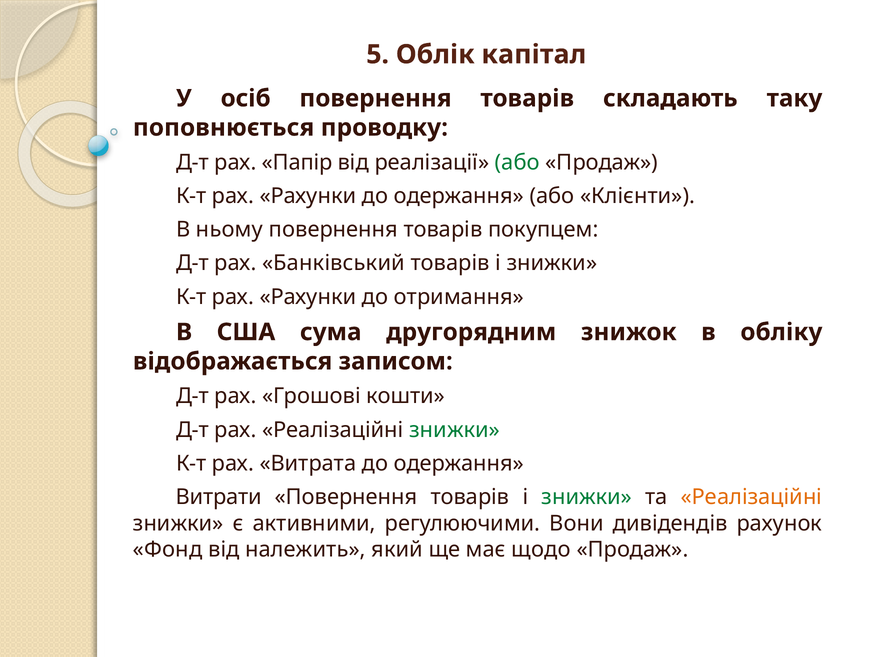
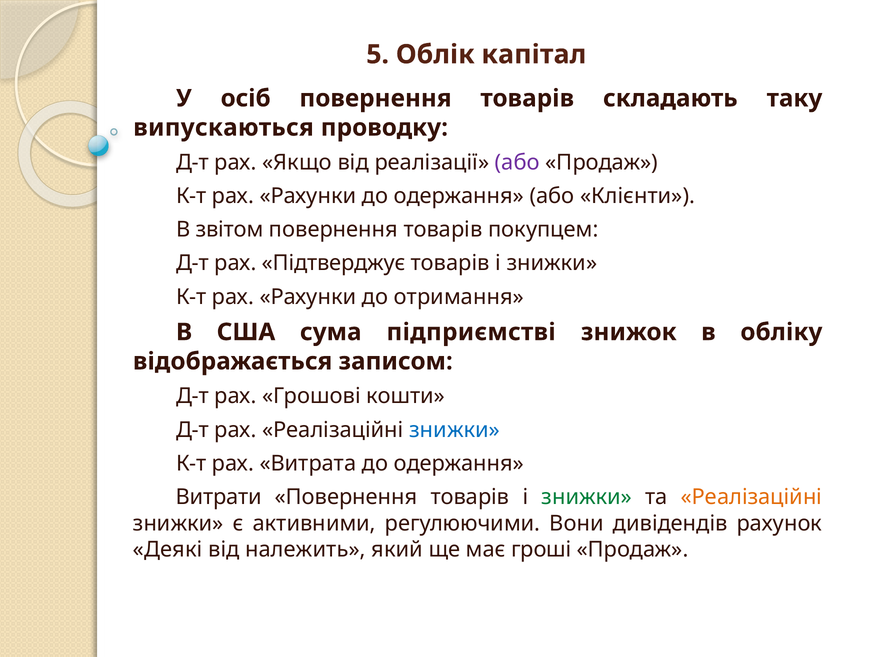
поповнюється: поповнюється -> випускаються (224, 128)
Папір: Папір -> Якщо (297, 162)
або colour: green -> purple (517, 162)
ньому: ньому -> звітом (230, 230)
Банківський: Банківський -> Підтверджує (334, 263)
другорядним: другорядним -> підприємстві (471, 332)
знижки colour: green -> blue (455, 430)
Фонд: Фонд -> Деякі (168, 550)
щодо: щодо -> гроші (541, 550)
